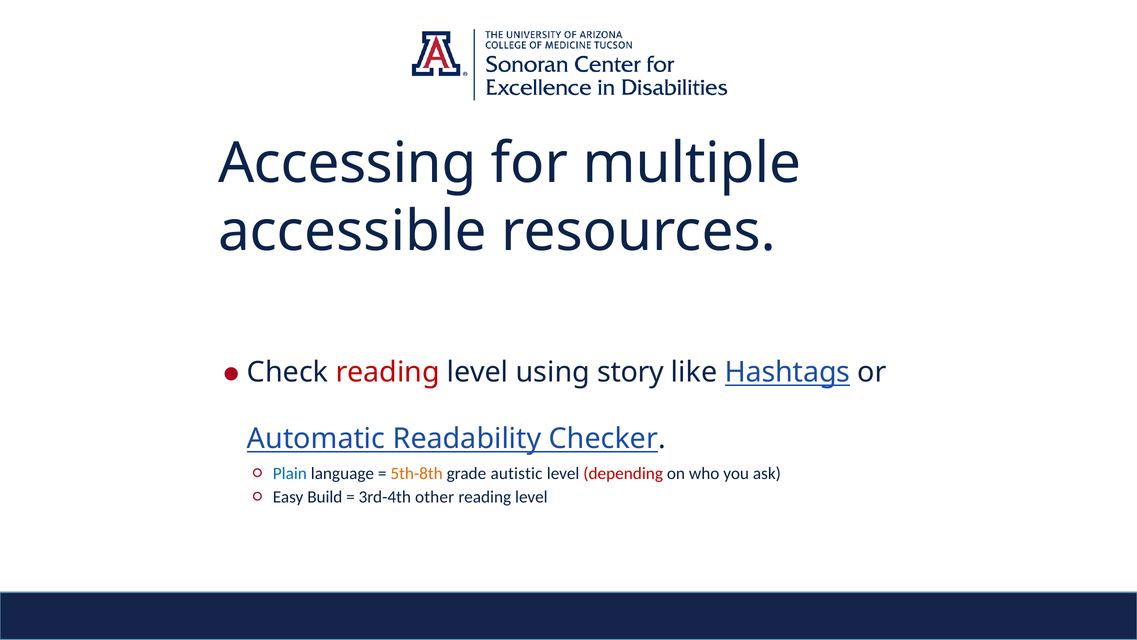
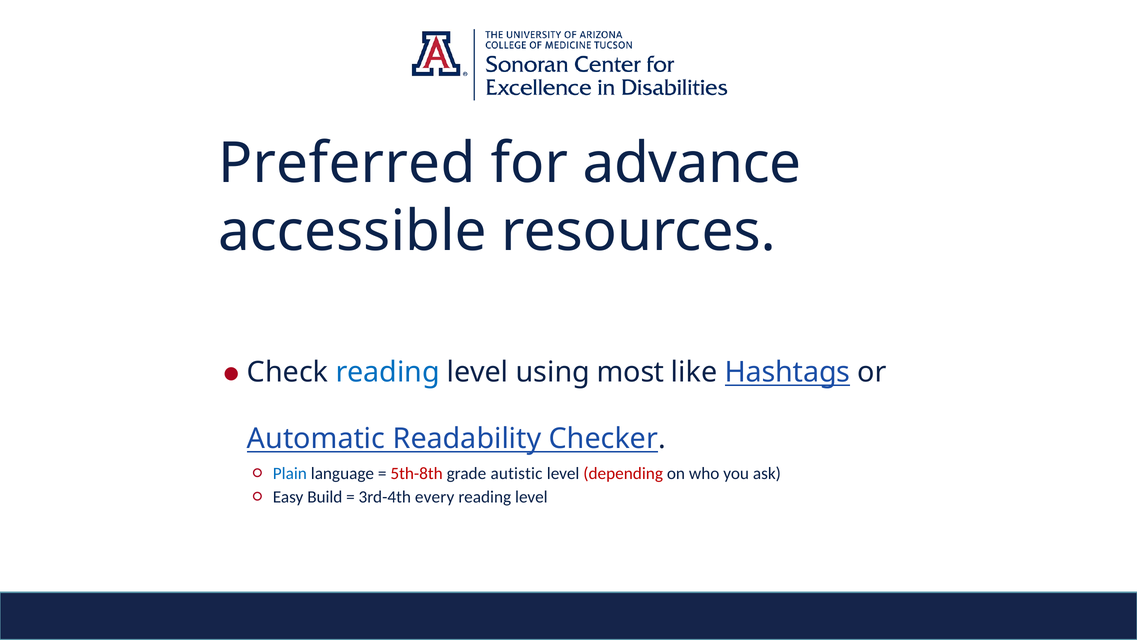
Accessing: Accessing -> Preferred (347, 163)
multiple: multiple -> advance (692, 163)
reading colour: red -> blue (388, 372)
story: story -> most (631, 372)
5th-8th colour: orange -> red (417, 473)
other: other -> every (435, 497)
